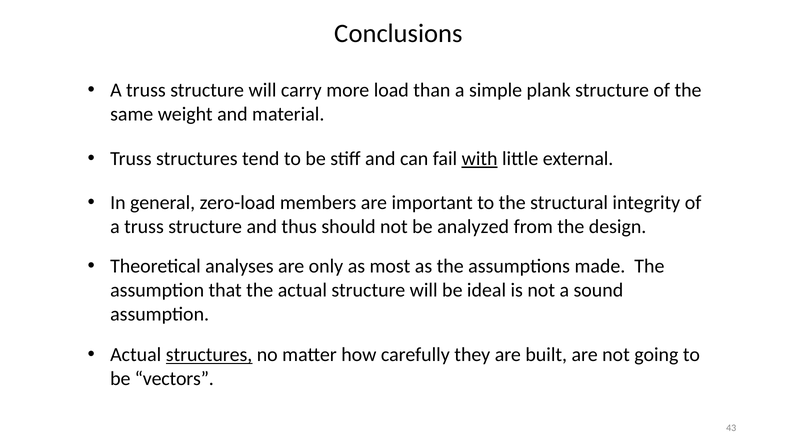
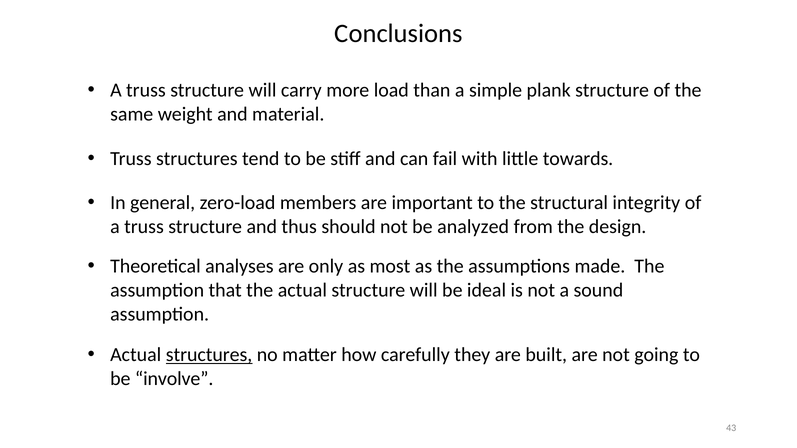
with underline: present -> none (480, 159)
external: external -> towards (578, 159)
vectors: vectors -> involve (174, 379)
